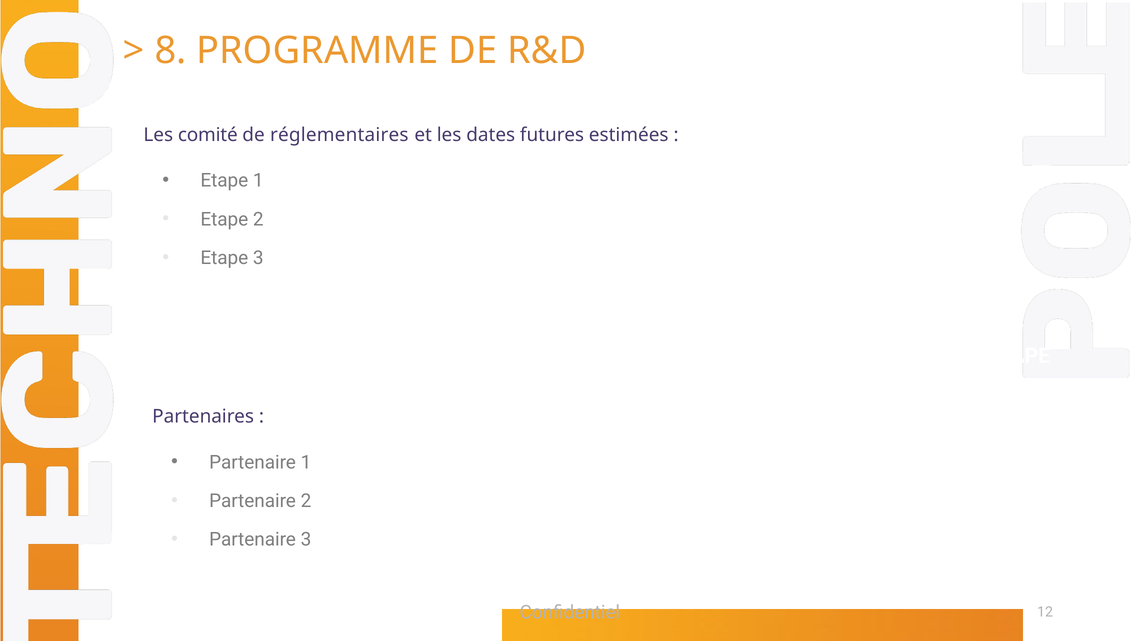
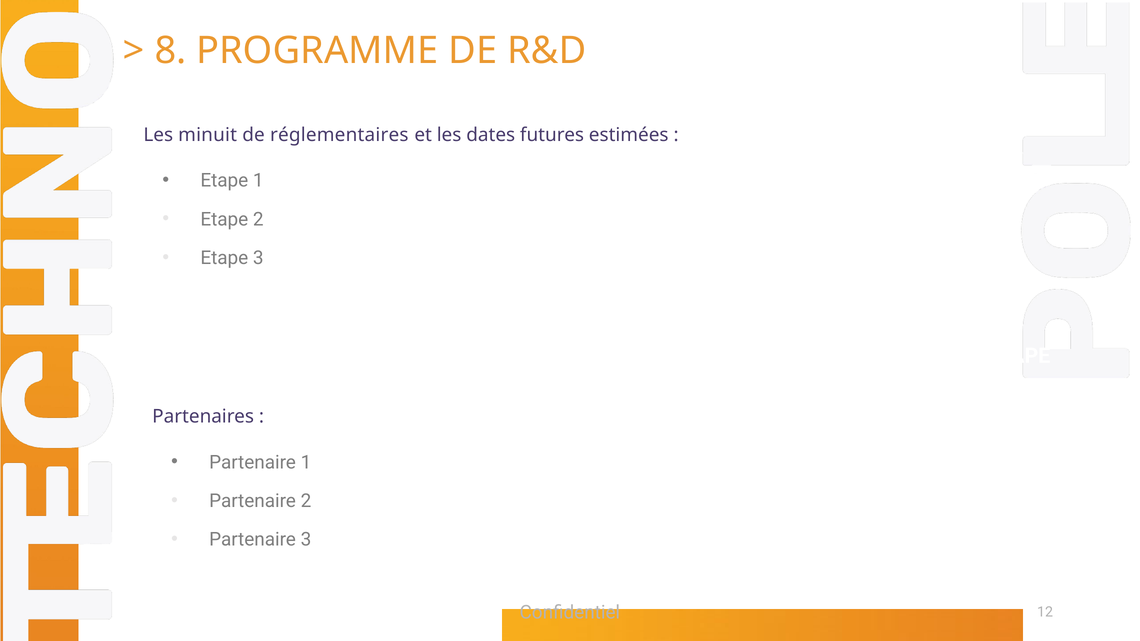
comité: comité -> minuit (208, 135)
